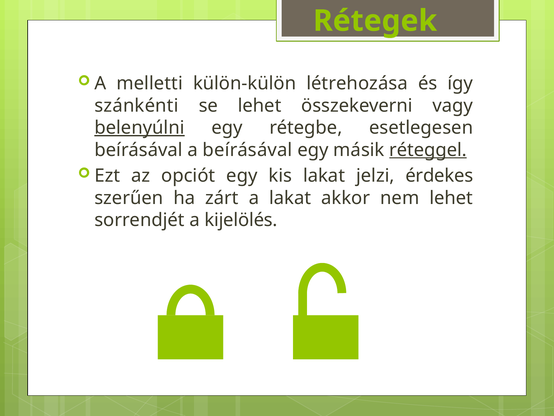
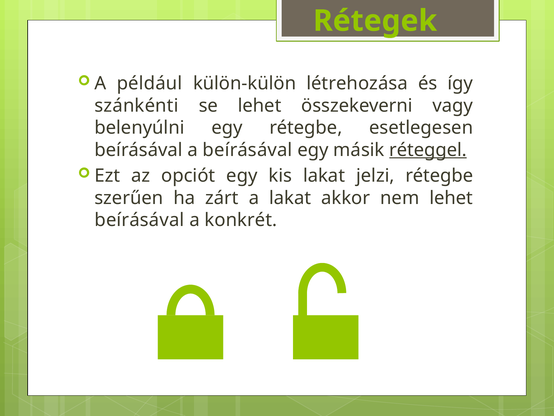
melletti: melletti -> például (150, 83)
belenyúlni underline: present -> none (140, 128)
jelzi érdekes: érdekes -> rétegbe (439, 176)
sorrendjét: sorrendjét -> beírásával (139, 220)
kijelölés: kijelölés -> konkrét (241, 220)
